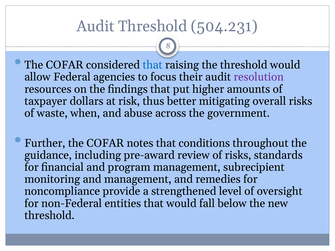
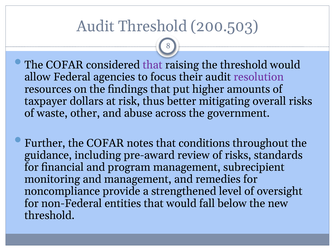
504.231: 504.231 -> 200.503 (224, 26)
that colour: blue -> purple (153, 65)
when: when -> other (85, 113)
